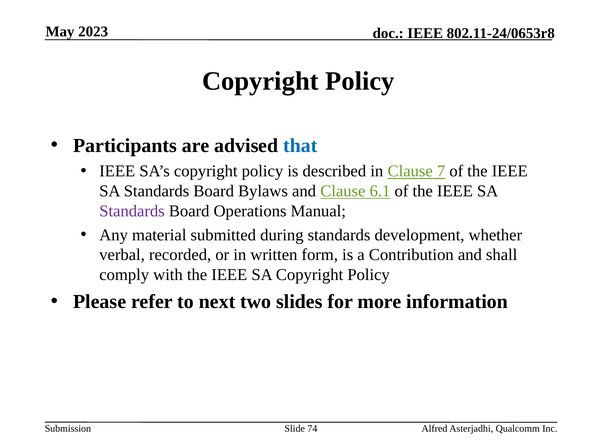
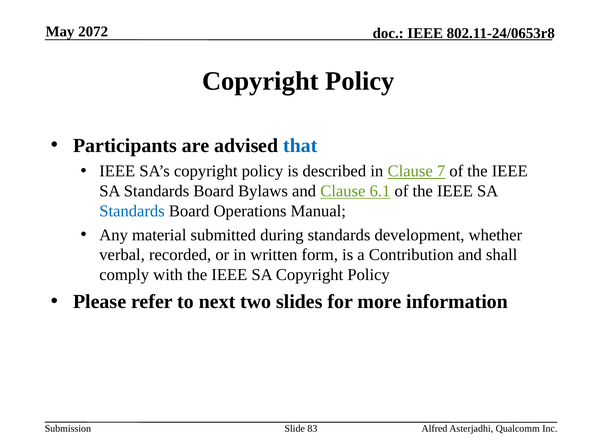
2023: 2023 -> 2072 (93, 32)
Standards colour: purple -> blue (132, 211)
74: 74 -> 83 (312, 429)
